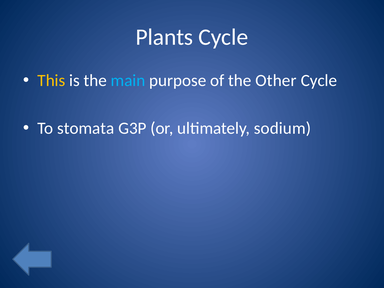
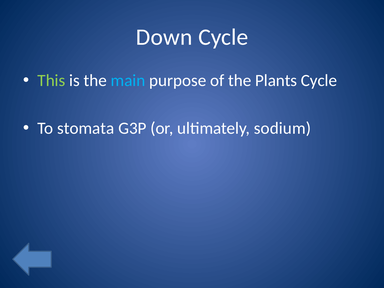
Plants: Plants -> Down (164, 37)
This colour: yellow -> light green (51, 81)
Other: Other -> Plants (276, 81)
